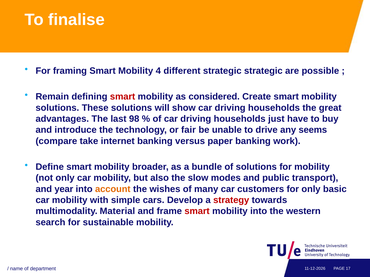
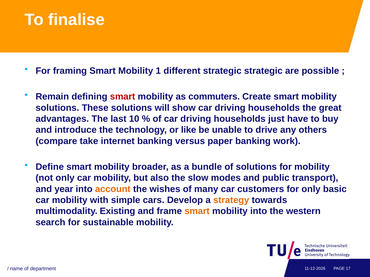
4: 4 -> 1 (158, 71)
considered: considered -> commuters (214, 97)
98: 98 -> 10 (134, 119)
fair: fair -> like (189, 130)
seems: seems -> others (313, 130)
strategy colour: red -> orange (231, 200)
Material: Material -> Existing (117, 212)
smart colour: red -> orange (197, 212)
